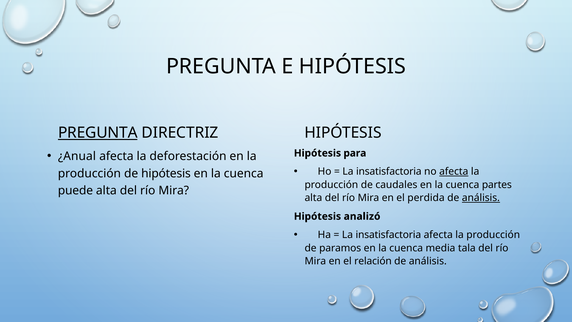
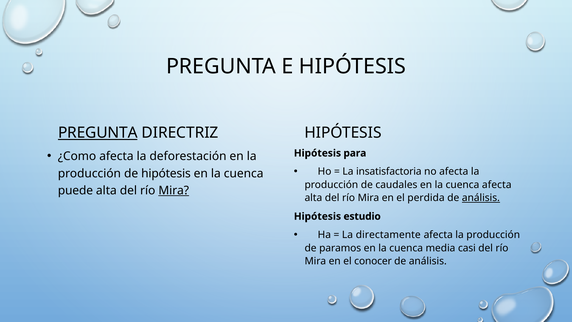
¿Anual: ¿Anual -> ¿Como (77, 156)
afecta underline: present -> none (454, 172)
cuenca partes: partes -> afecta (497, 185)
Mira underline: none -> present (174, 190)
analizó: analizó -> estudio (362, 216)
insatisfactoria: insatisfactoria -> directamente (388, 235)
tala: tala -> casi (467, 248)
relación: relación -> conocer (373, 261)
